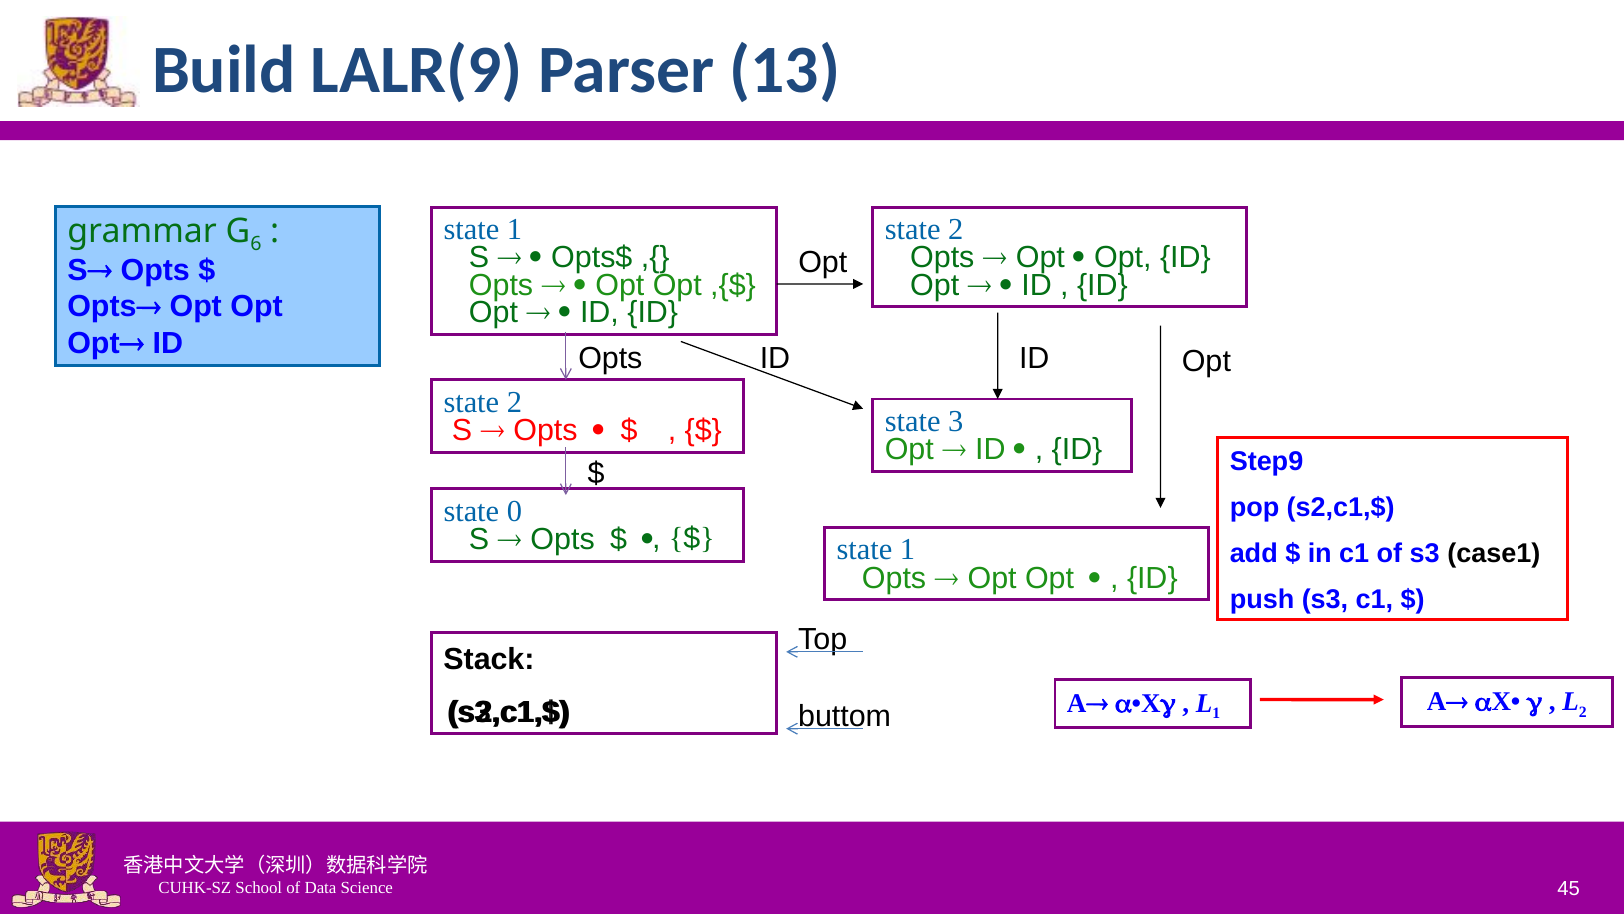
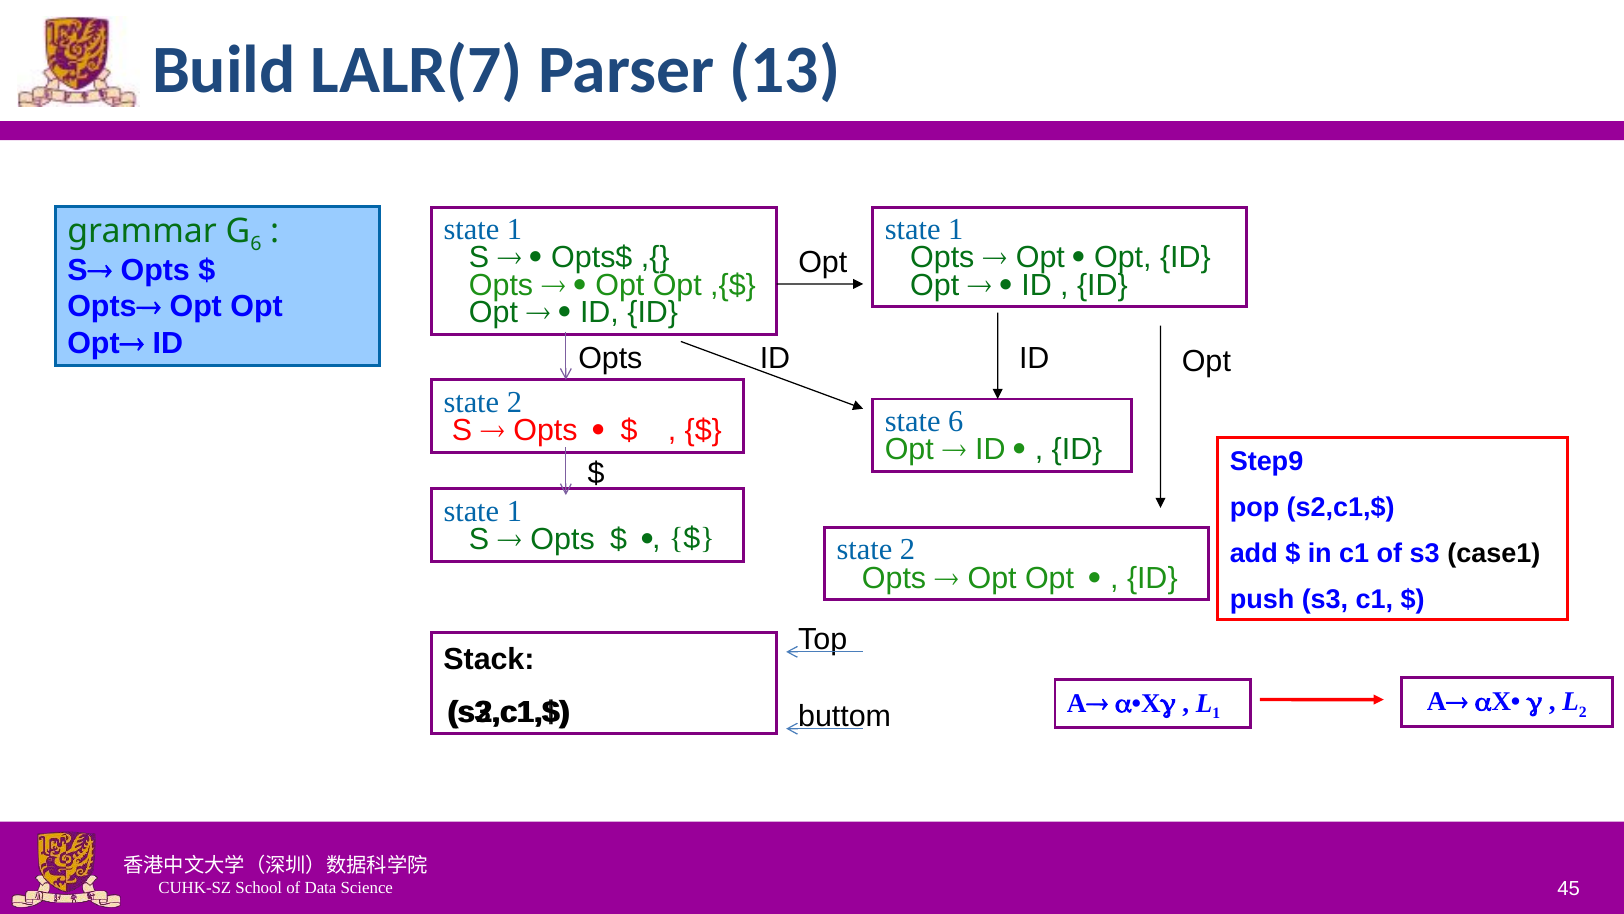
LALR(9: LALR(9 -> LALR(7 (417, 70)
2: 2 -> 1 (956, 229)
state 3: 3 -> 6 (956, 421)
0: 0 -> 1 (514, 511)
1: 1 -> 2 (907, 549)
